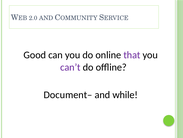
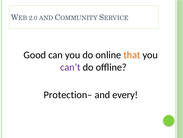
that colour: purple -> orange (132, 55)
Document–: Document– -> Protection– (68, 94)
while: while -> every (125, 94)
